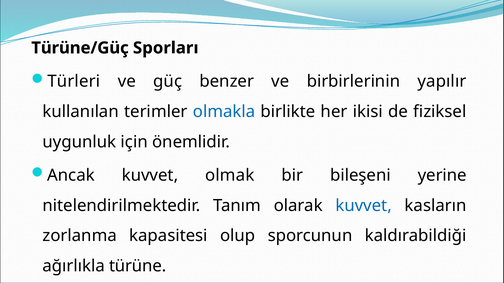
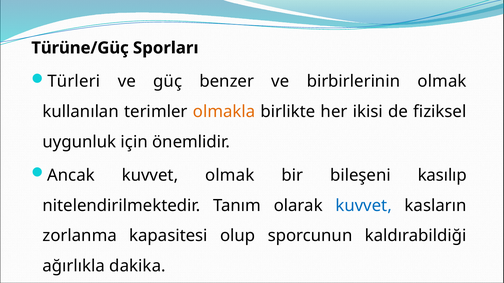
birbirlerinin yapılır: yapılır -> olmak (442, 82)
olmakla colour: blue -> orange (224, 112)
yerine: yerine -> kasılıp (442, 176)
türüne: türüne -> dakika (137, 266)
